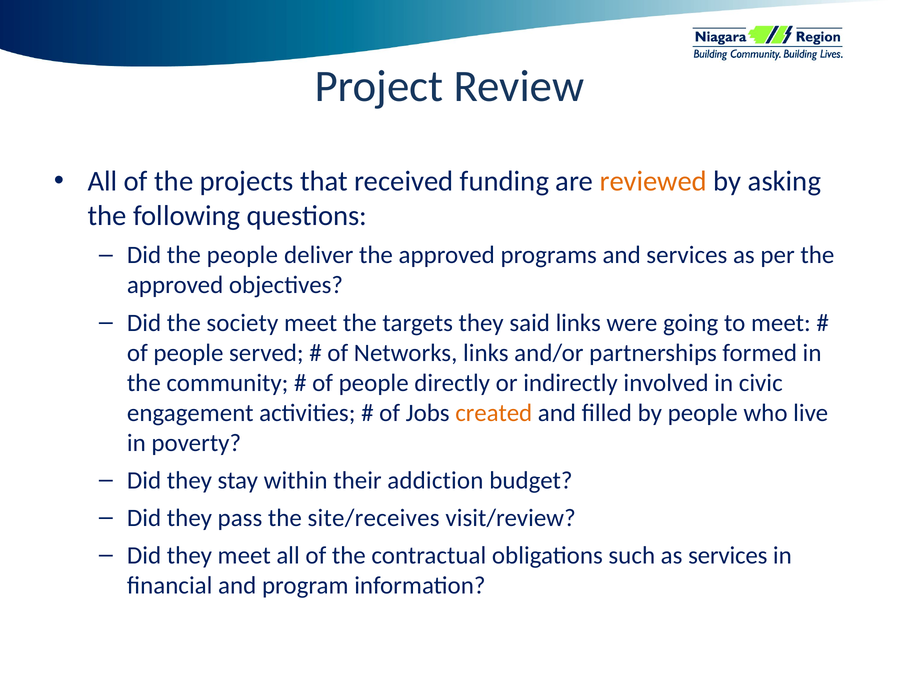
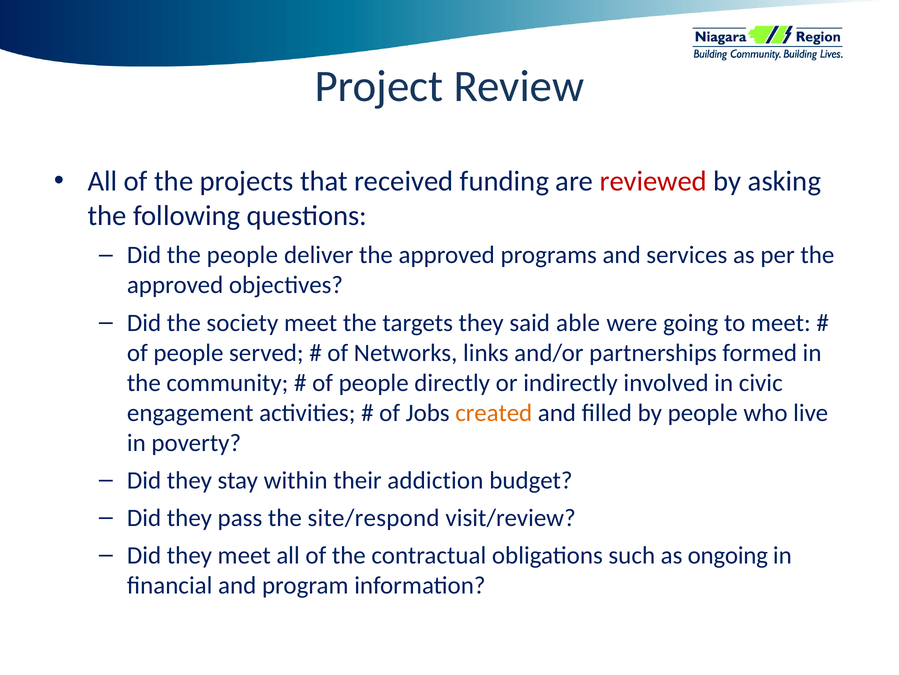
reviewed colour: orange -> red (653, 181)
said links: links -> able (578, 322)
site/receives: site/receives -> site/respond (374, 517)
as services: services -> ongoing (728, 555)
